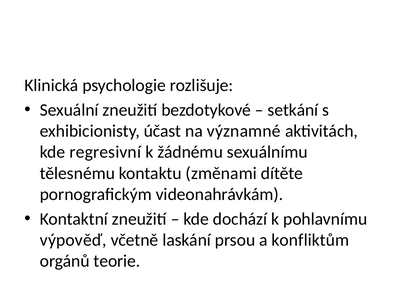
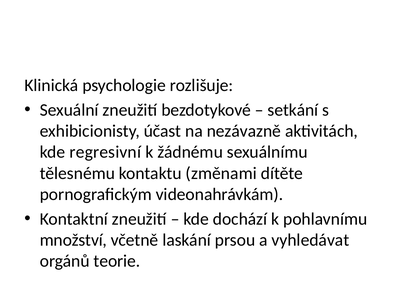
významné: významné -> nezávazně (244, 131)
výpověď: výpověď -> množství (73, 240)
konfliktům: konfliktům -> vyhledávat (310, 240)
